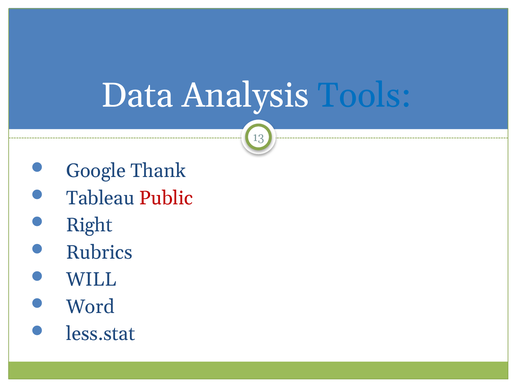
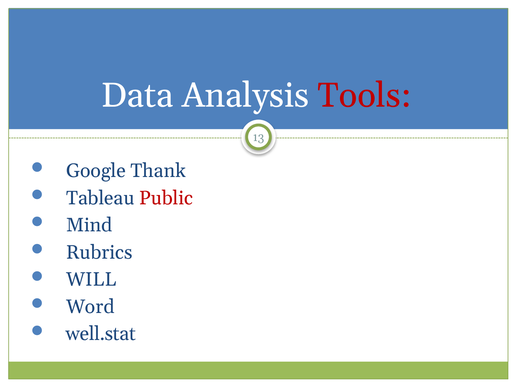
Tools colour: blue -> red (364, 96)
Right: Right -> Mind (89, 225)
less.stat: less.stat -> well.stat (101, 334)
